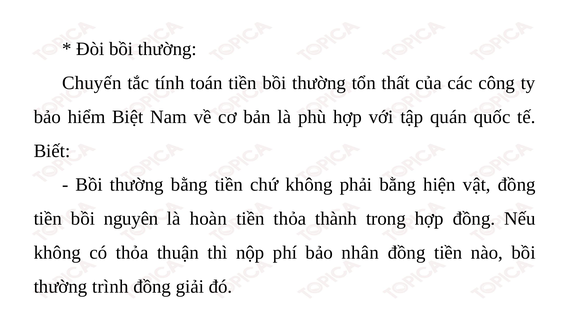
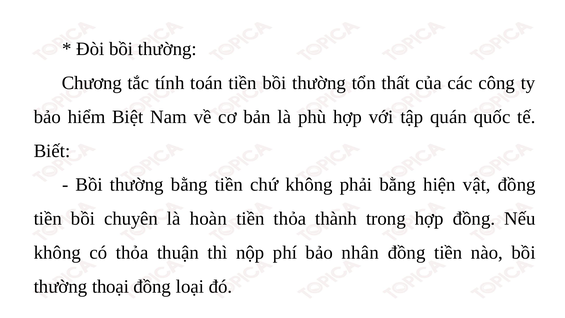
Chuyến: Chuyến -> Chương (92, 83)
nguyên: nguyên -> chuyên (131, 219)
trình: trình -> thoại (110, 286)
giải: giải -> loại (190, 286)
